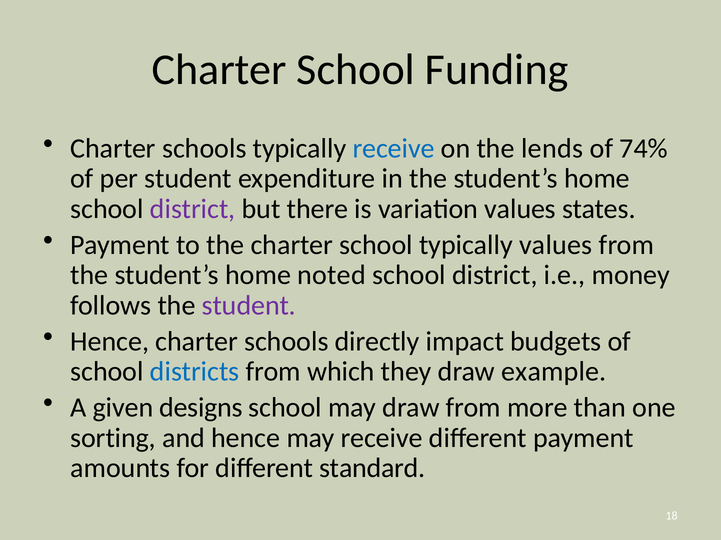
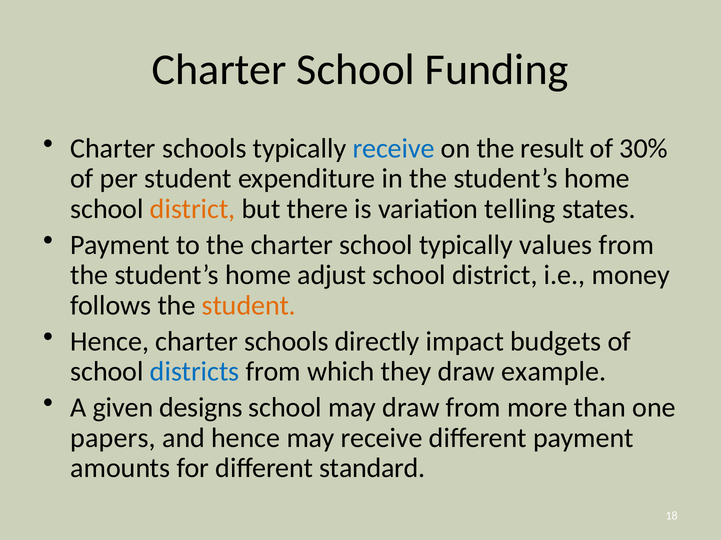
lends: lends -> result (552, 149)
74%: 74% -> 30% (644, 149)
district colour: purple -> orange (193, 209)
variation values: values -> telling (520, 209)
noted: noted -> adjust (332, 275)
student colour: purple -> orange (249, 306)
sorting: sorting -> papers (113, 438)
